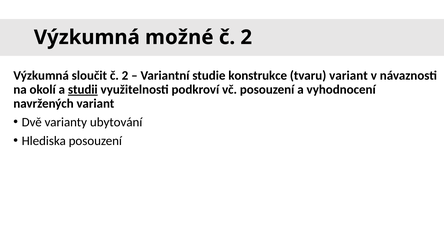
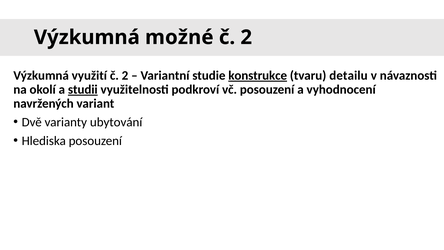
sloučit: sloučit -> využití (89, 75)
konstrukce underline: none -> present (258, 75)
tvaru variant: variant -> detailu (348, 75)
